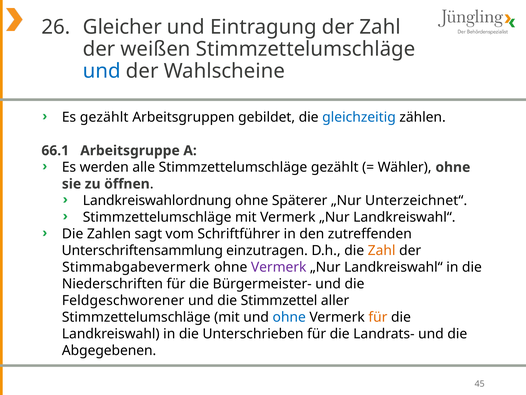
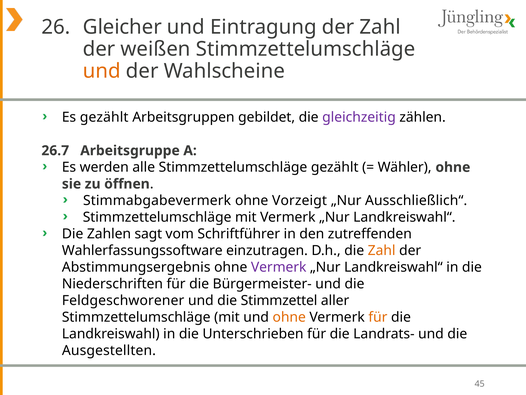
und colour: blue -> orange (102, 71)
gleichzeitig colour: blue -> purple (359, 117)
66.1: 66.1 -> 26.7 (55, 150)
Landkreiswahlordnung: Landkreiswahlordnung -> Stimmabgabevermerk (157, 200)
Späterer: Späterer -> Vorzeigt (300, 200)
Unterzeichnet“: Unterzeichnet“ -> Ausschließlich“ (416, 200)
Unterschriftensammlung: Unterschriftensammlung -> Wahlerfassungssoftware (142, 250)
Stimmabgabevermerk: Stimmabgabevermerk -> Abstimmungsergebnis (136, 267)
ohne colour: blue -> orange (289, 317)
Abgegebenen: Abgegebenen -> Ausgestellten (109, 350)
